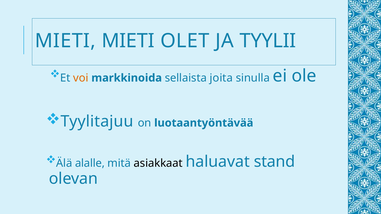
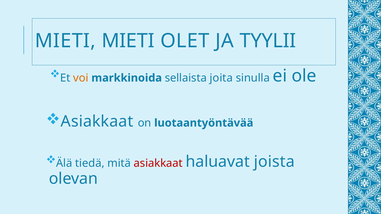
Tyylitajuu: Tyylitajuu -> Asiakkaat (97, 122)
alalle: alalle -> tiedä (90, 163)
asiakkaat colour: black -> red (158, 163)
stand: stand -> joista (274, 162)
